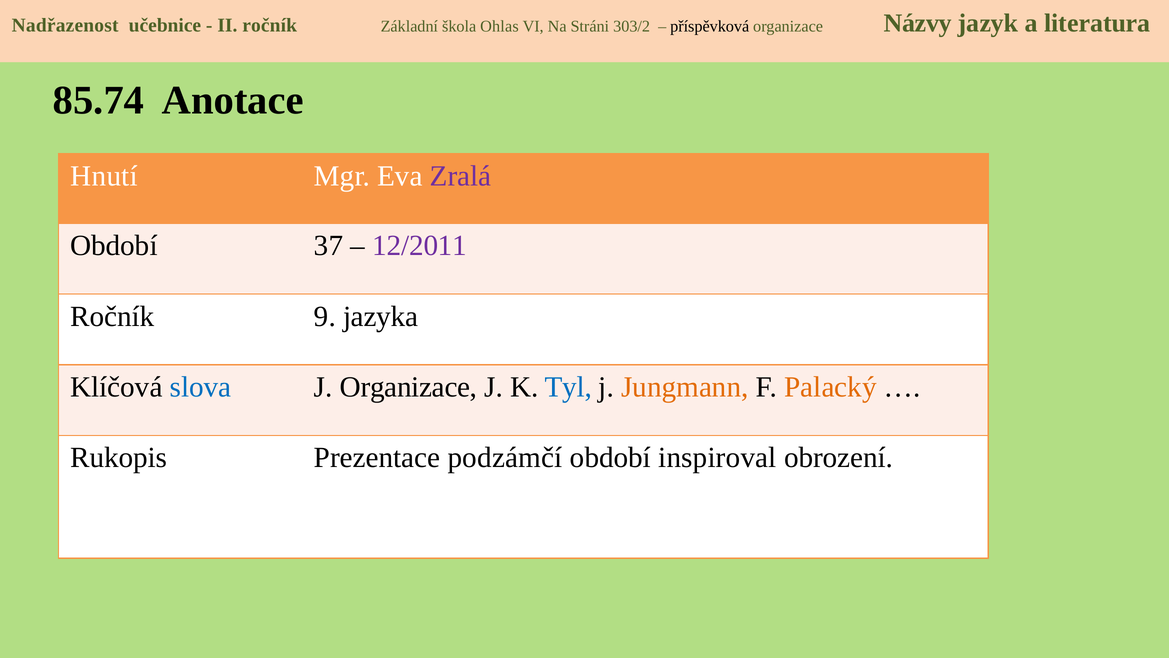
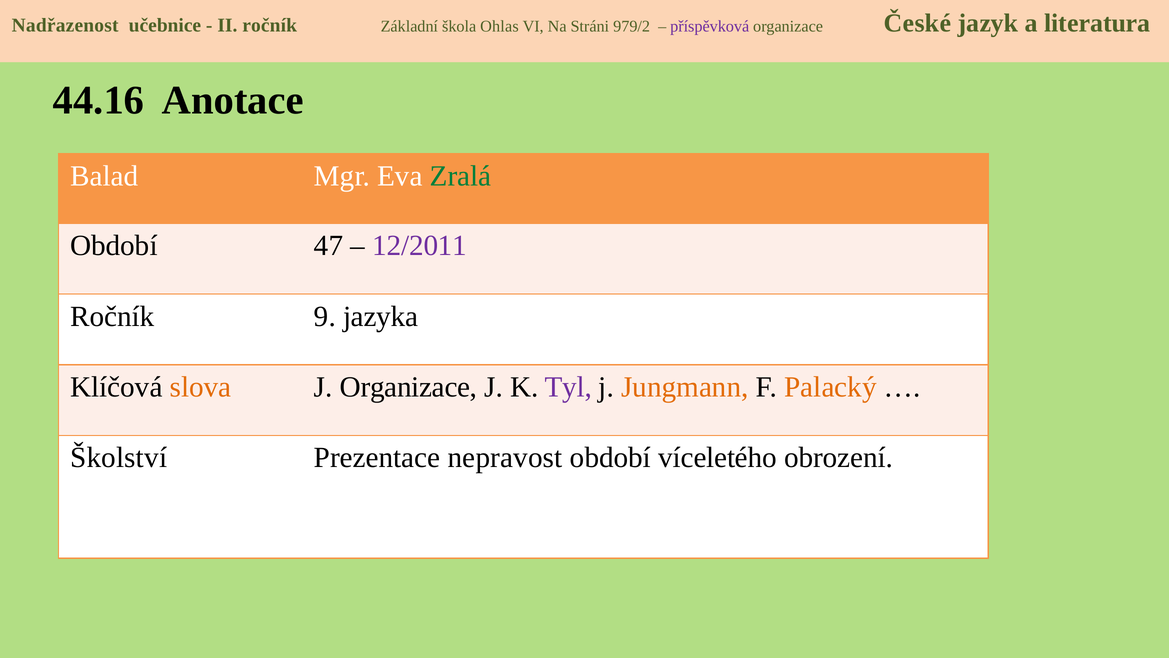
303/2: 303/2 -> 979/2 (632, 26)
příspěvková colour: black -> purple (710, 26)
Názvy: Názvy -> České (918, 23)
85.74: 85.74 -> 44.16 (98, 100)
Hnutí: Hnutí -> Balad (104, 176)
Zralá colour: purple -> green (461, 176)
37: 37 -> 47 (329, 245)
slova colour: blue -> orange (201, 387)
Tyl colour: blue -> purple (568, 387)
Rukopis: Rukopis -> Školství (119, 458)
podzámčí: podzámčí -> nepravost (505, 458)
inspiroval: inspiroval -> víceletého (718, 458)
